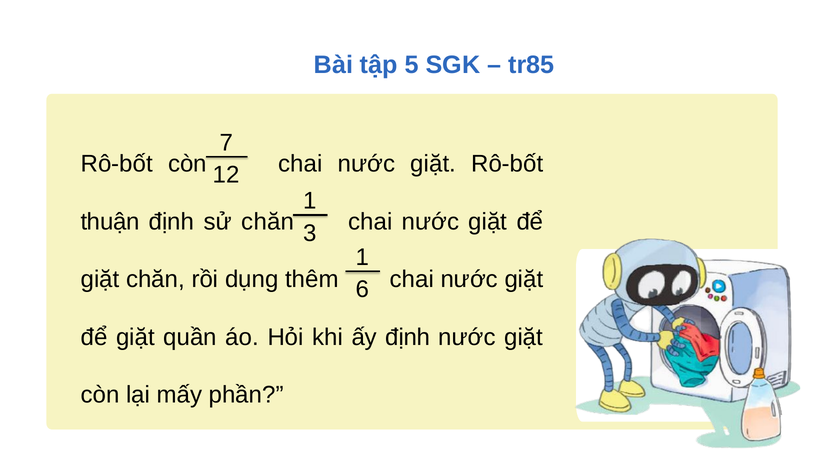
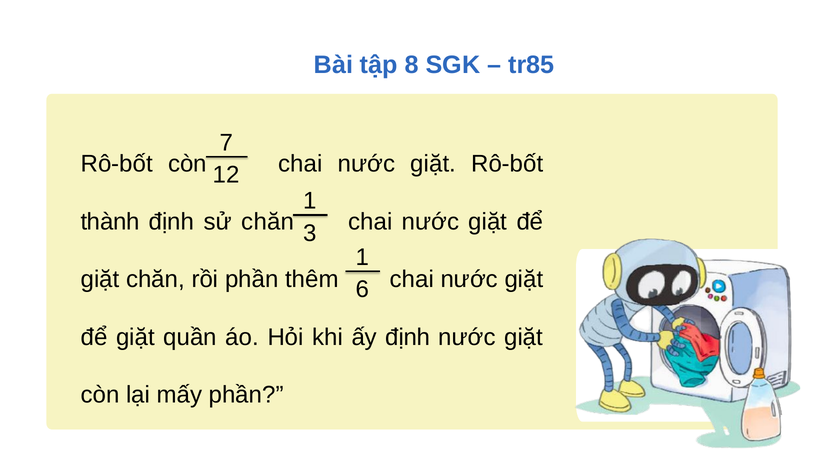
5: 5 -> 8 (412, 65)
thuận: thuận -> thành (110, 221)
rồi dụng: dụng -> phần (252, 279)
